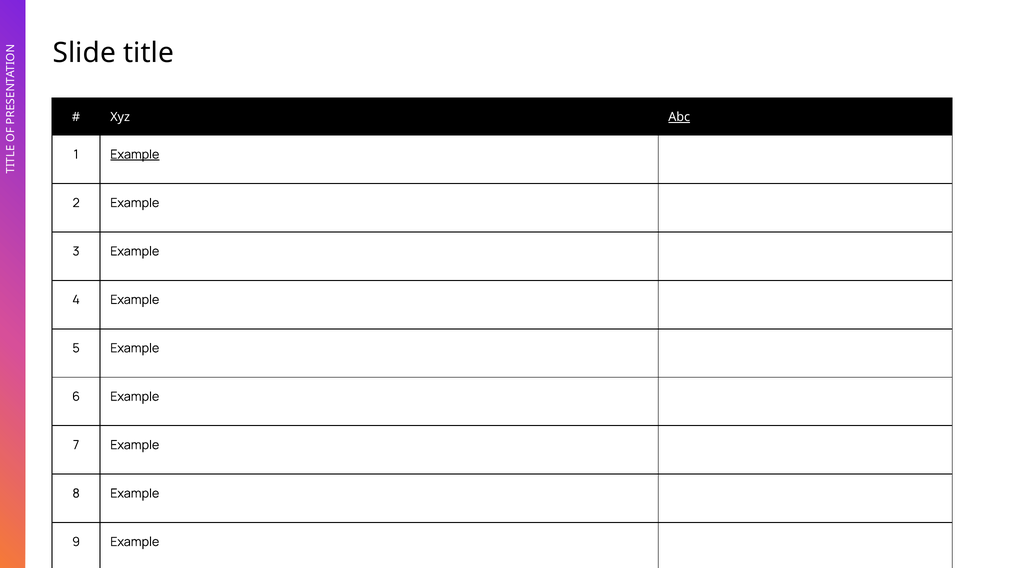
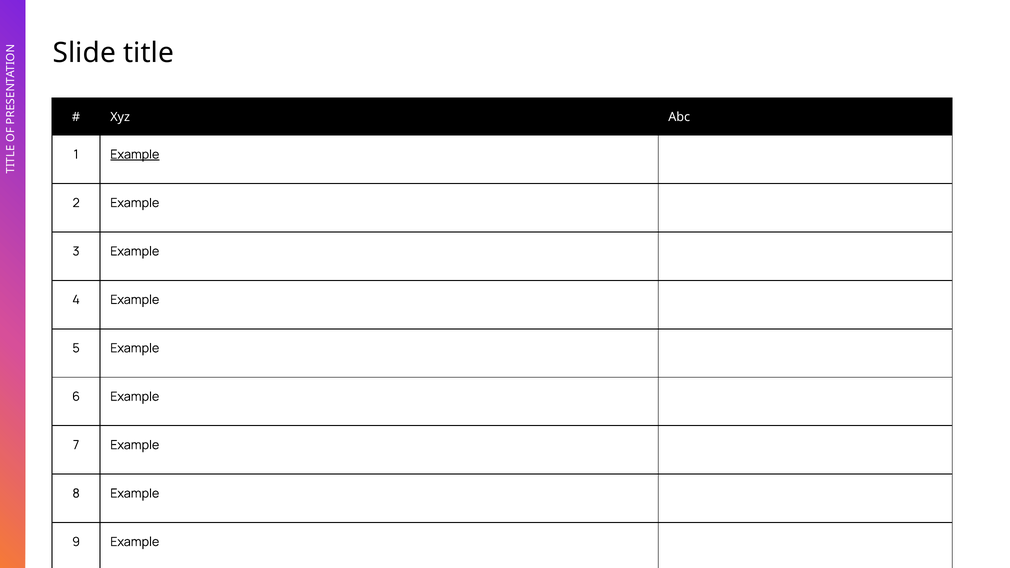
Abc underline: present -> none (679, 117)
